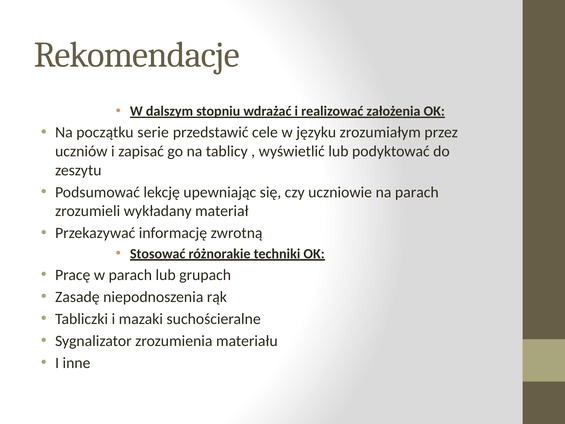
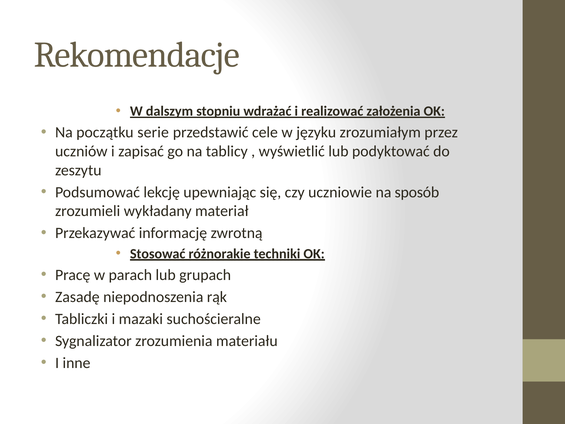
na parach: parach -> sposób (417, 192)
